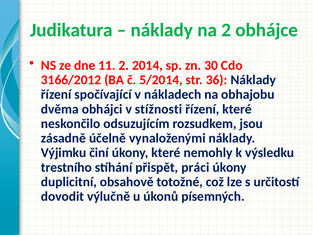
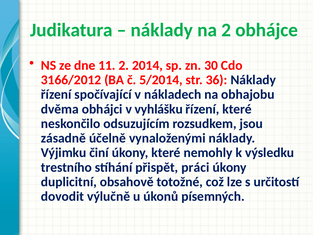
stížnosti: stížnosti -> vyhlášku (159, 109)
